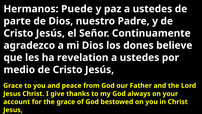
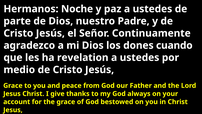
Puede: Puede -> Noche (77, 9)
believe: believe -> cuando (174, 45)
